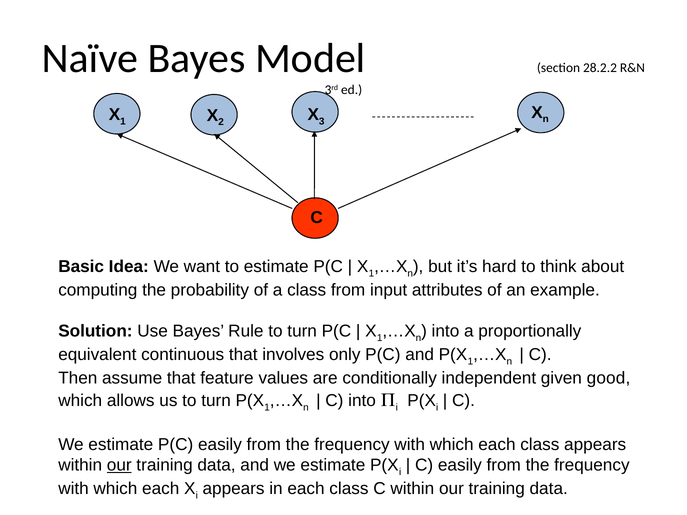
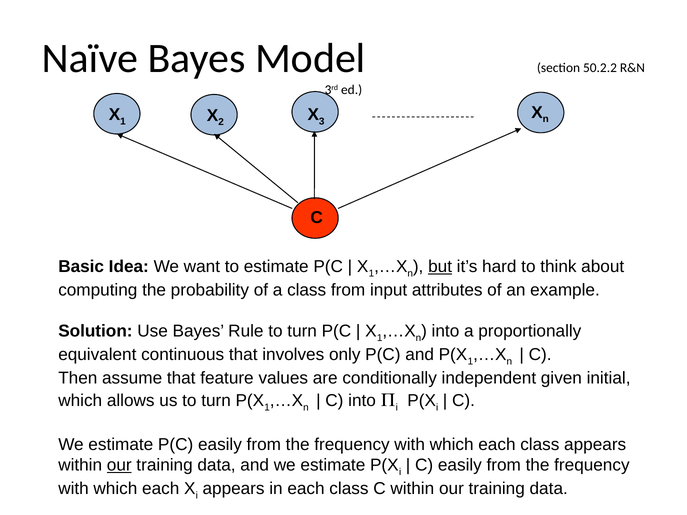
28.2.2: 28.2.2 -> 50.2.2 (600, 68)
but underline: none -> present (440, 267)
good: good -> initial (609, 378)
